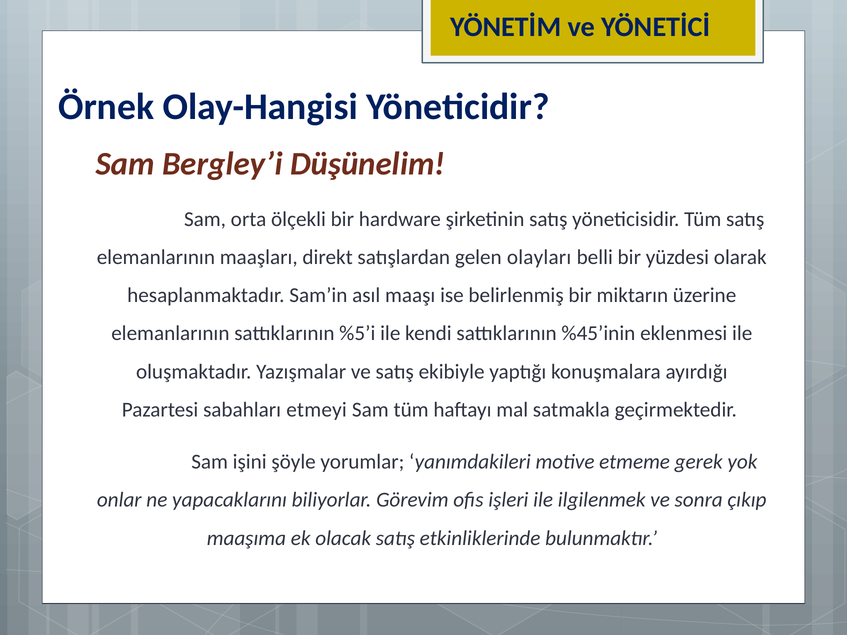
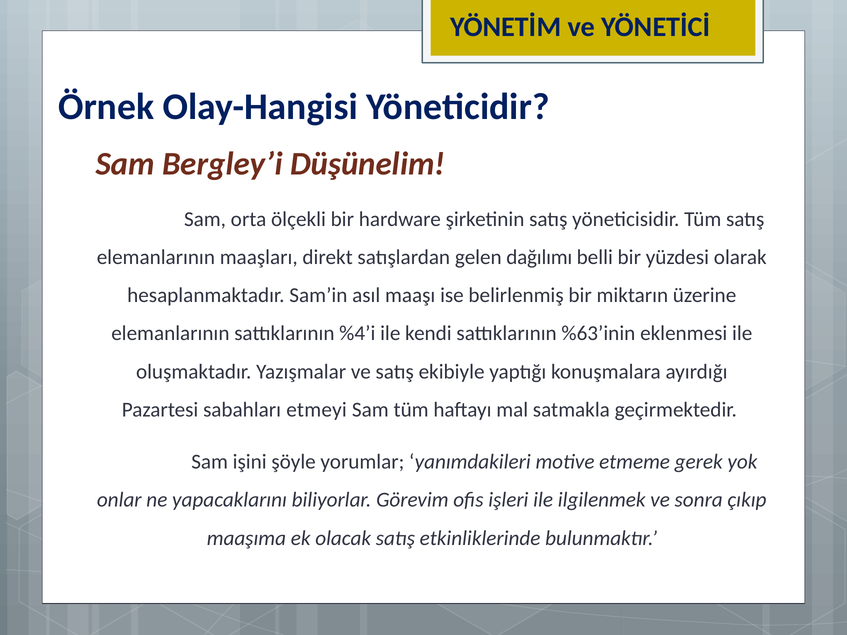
olayları: olayları -> dağılımı (539, 257)
%5’i: %5’i -> %4’i (357, 334)
%45’inin: %45’inin -> %63’inin (598, 334)
